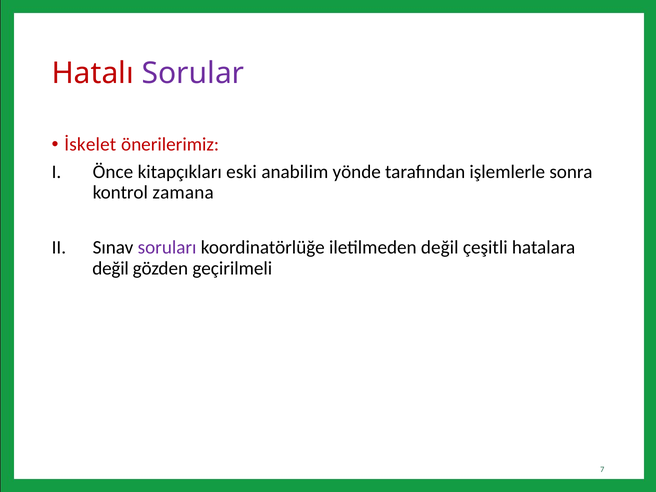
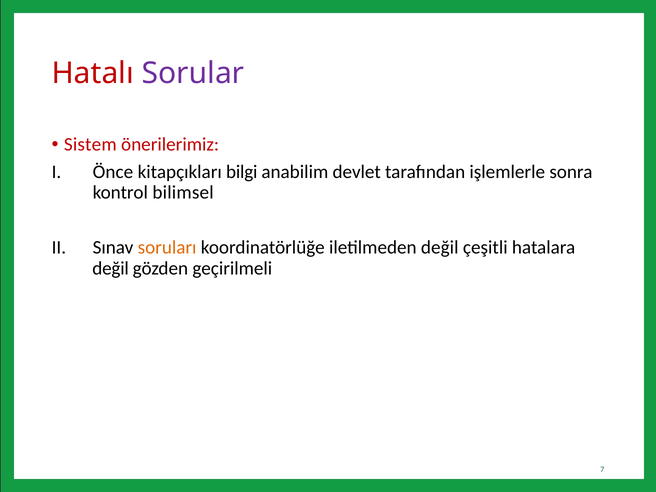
İskelet: İskelet -> Sistem (90, 144)
eski: eski -> bilgi (242, 172)
yönde: yönde -> devlet (357, 172)
zamana: zamana -> bilimsel (183, 193)
soruları colour: purple -> orange (167, 248)
